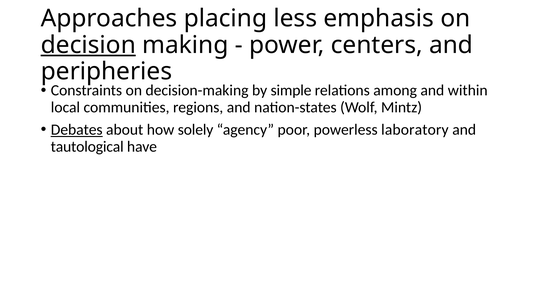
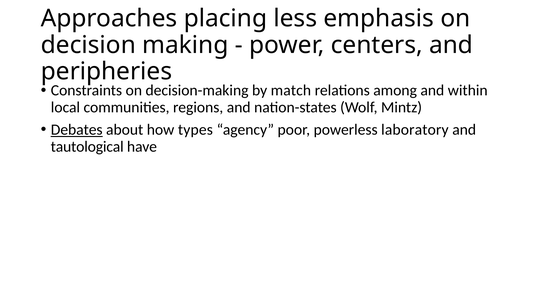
decision underline: present -> none (88, 45)
simple: simple -> match (291, 90)
solely: solely -> types (195, 130)
